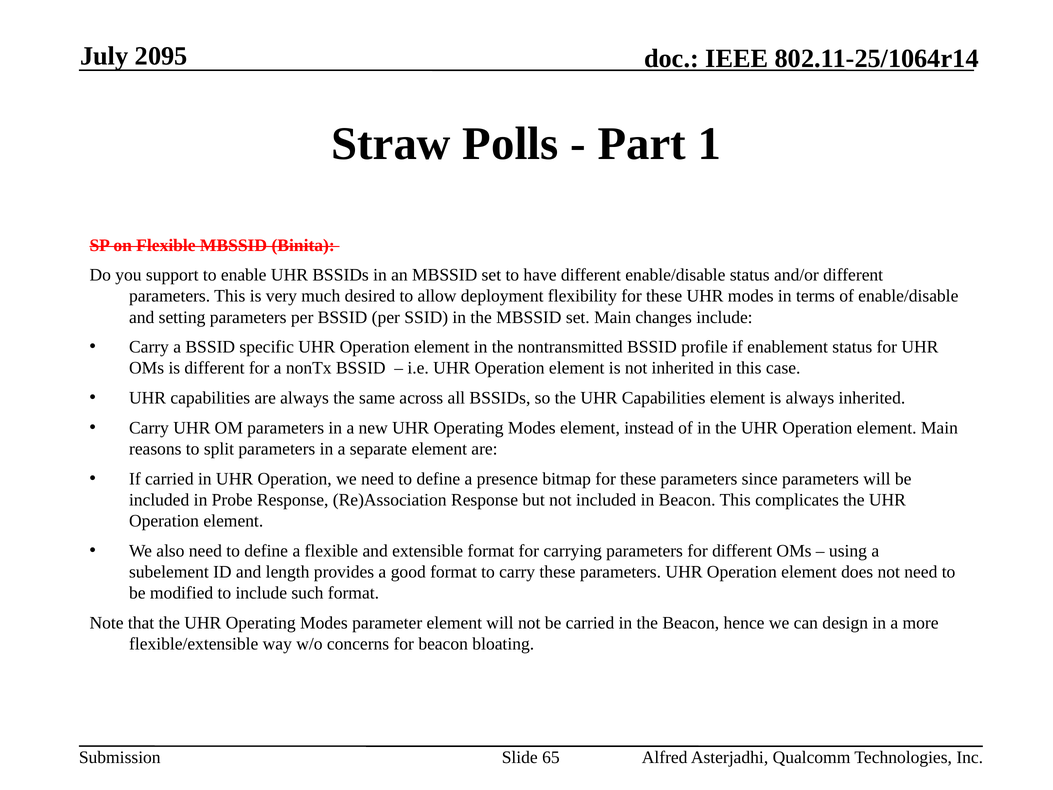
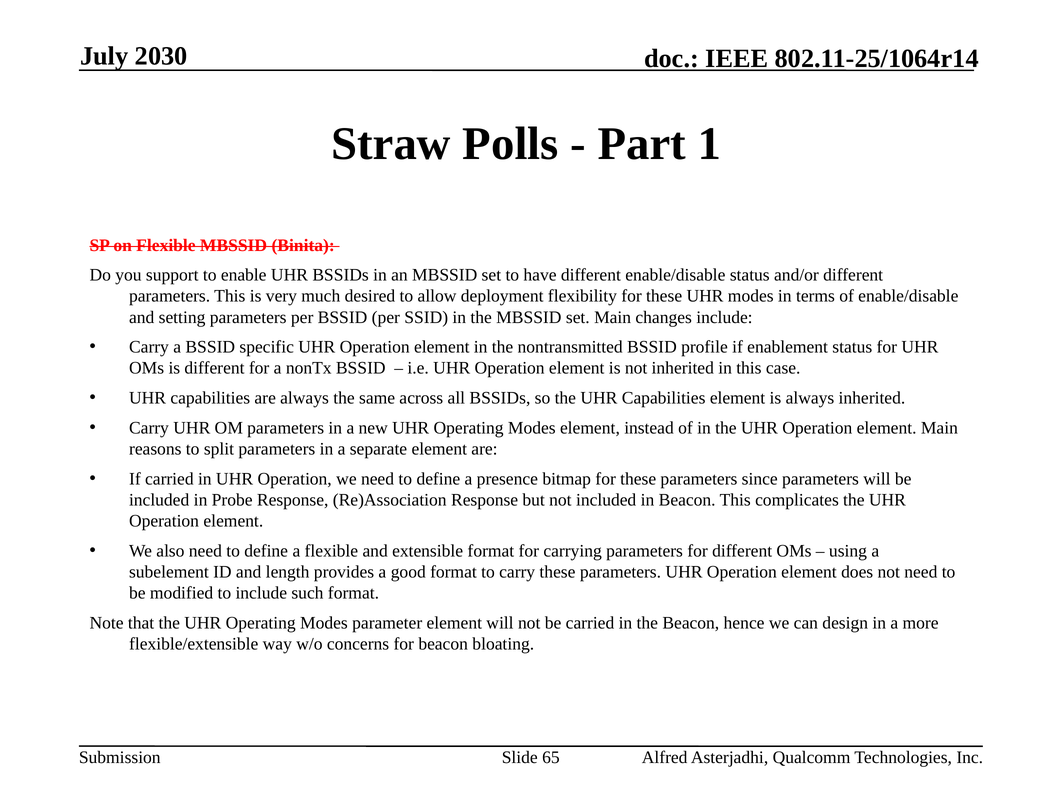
2095: 2095 -> 2030 (161, 56)
